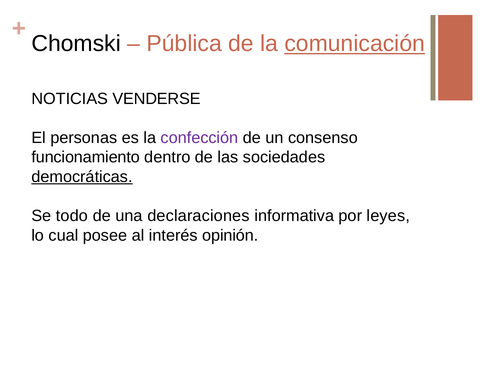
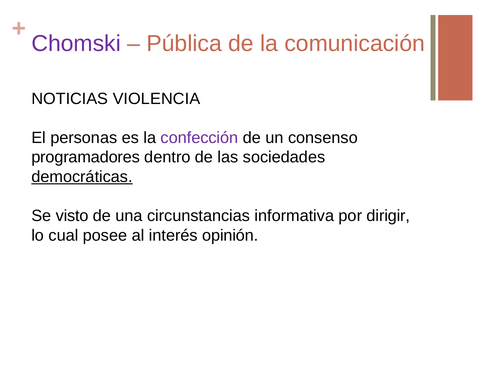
Chomski colour: black -> purple (76, 44)
comunicación underline: present -> none (355, 44)
VENDERSE: VENDERSE -> VIOLENCIA (156, 99)
funcionamiento: funcionamiento -> programadores (86, 157)
todo: todo -> visto (72, 216)
declaraciones: declaraciones -> circunstancias (199, 216)
leyes: leyes -> dirigir (388, 216)
